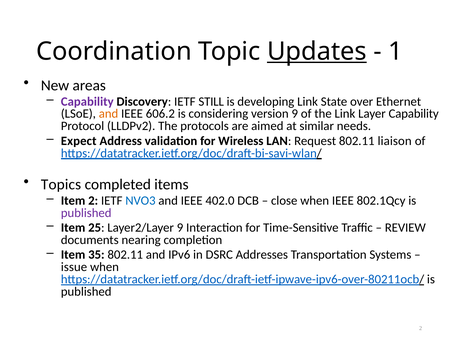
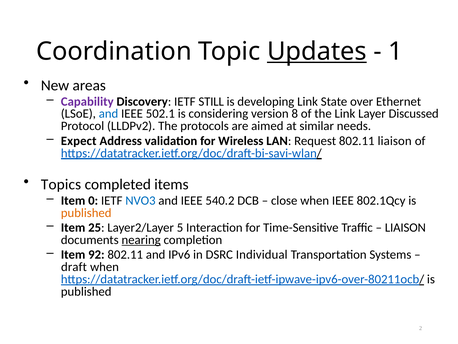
and colour: orange -> blue (108, 114)
606.2: 606.2 -> 502.1 (160, 114)
version 9: 9 -> 8 (295, 114)
Layer Capability: Capability -> Discussed (414, 114)
Item 2: 2 -> 0 (93, 200)
402.0: 402.0 -> 540.2 (220, 200)
published colour: purple -> orange (86, 213)
Layer2/Layer 9: 9 -> 5 (180, 227)
REVIEW: REVIEW -> LIAISON (405, 227)
nearing underline: none -> present (141, 239)
35: 35 -> 92 (96, 254)
Addresses: Addresses -> Individual (262, 254)
issue: issue -> draft (74, 266)
